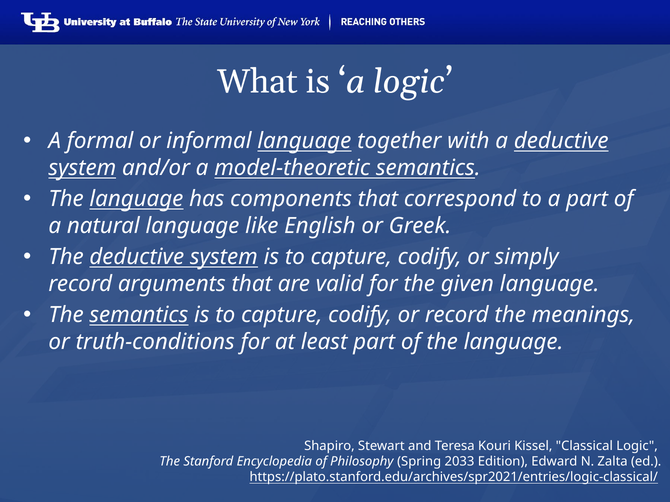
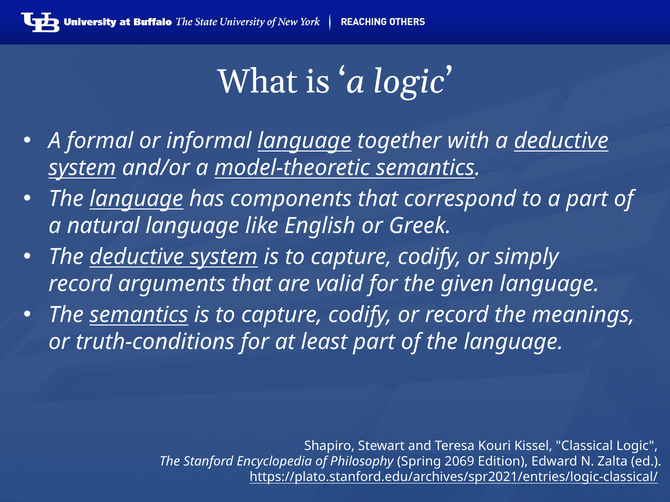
2033: 2033 -> 2069 (459, 462)
